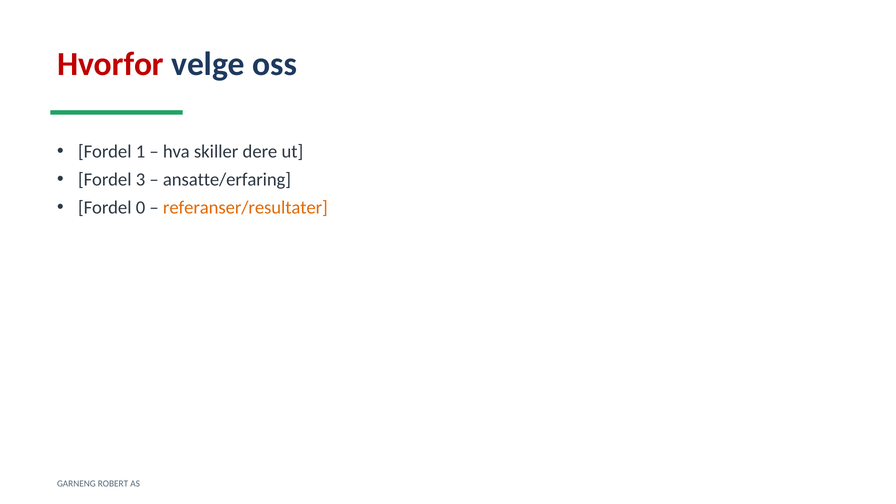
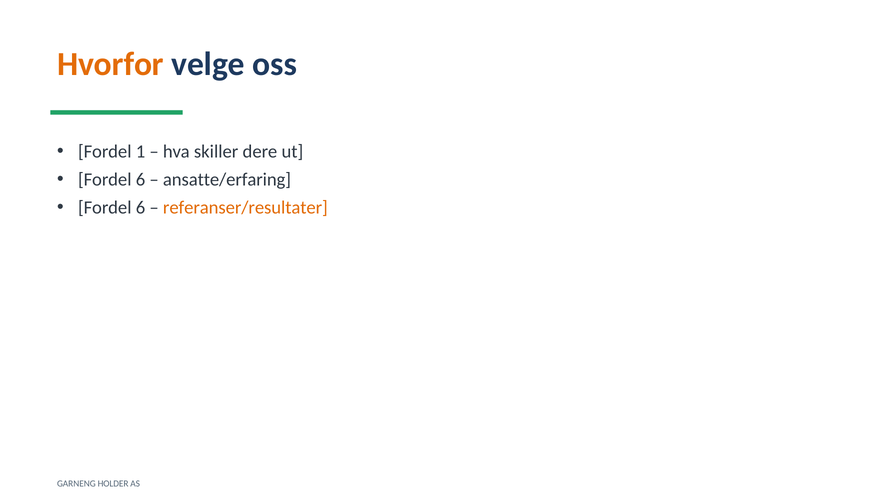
Hvorfor colour: red -> orange (110, 64)
3: 3 -> 6 (141, 180)
0: 0 -> 6 (141, 208)
ROBERT: ROBERT -> HOLDER (113, 484)
